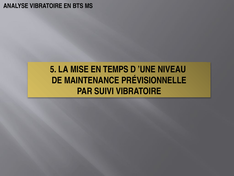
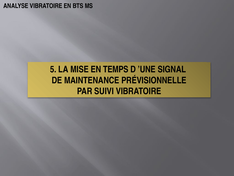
NIVEAU: NIVEAU -> SIGNAL (172, 69)
